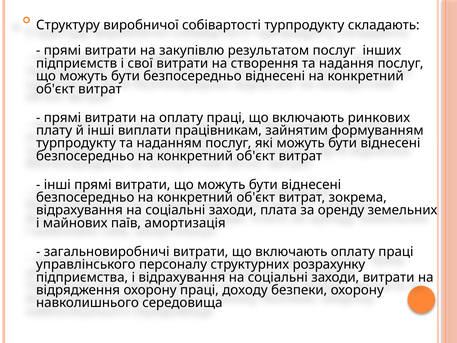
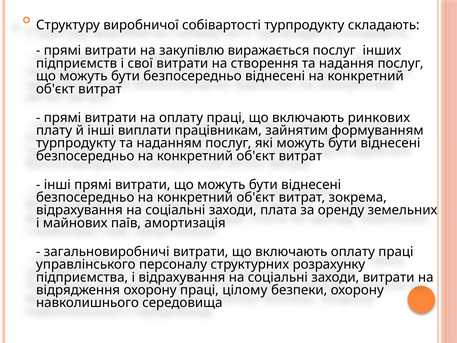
результатом: результатом -> виражається (268, 51)
доходу: доходу -> цілому (245, 290)
